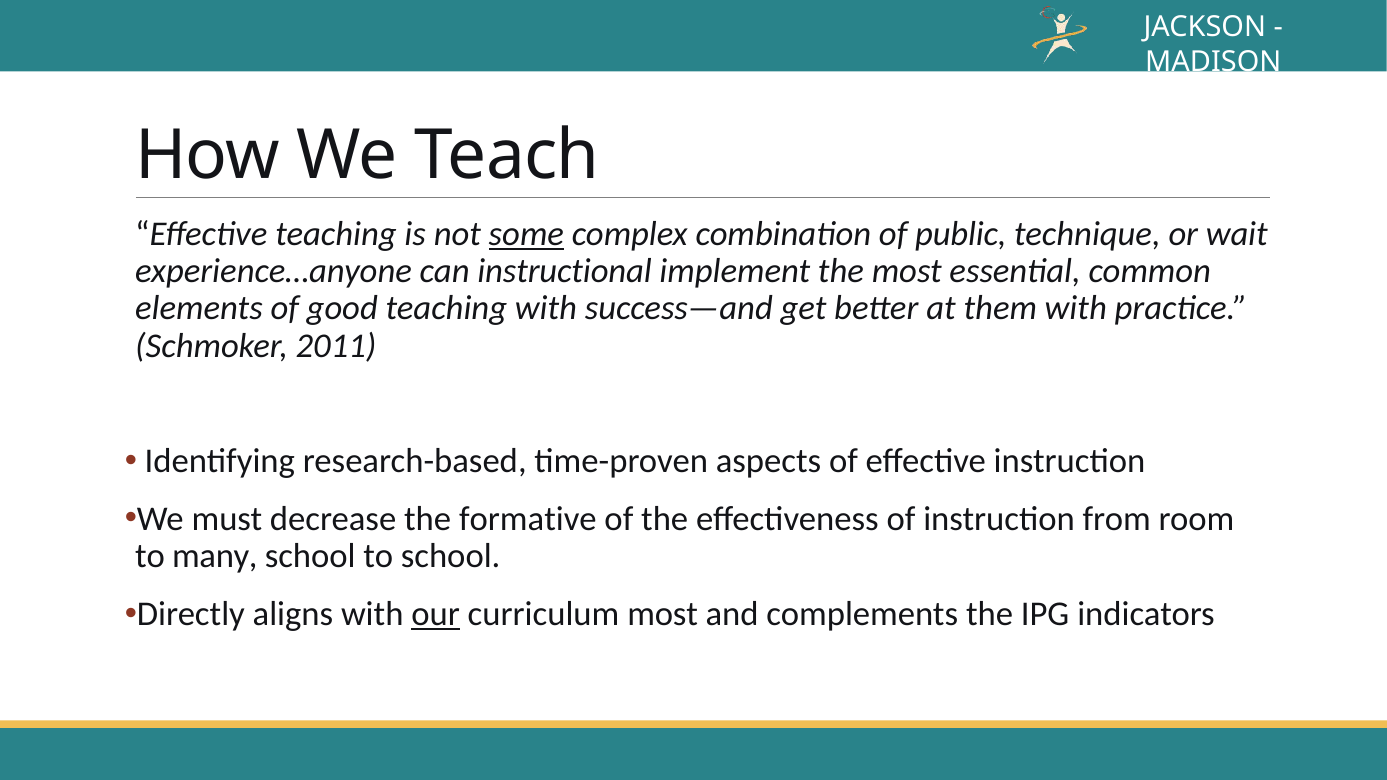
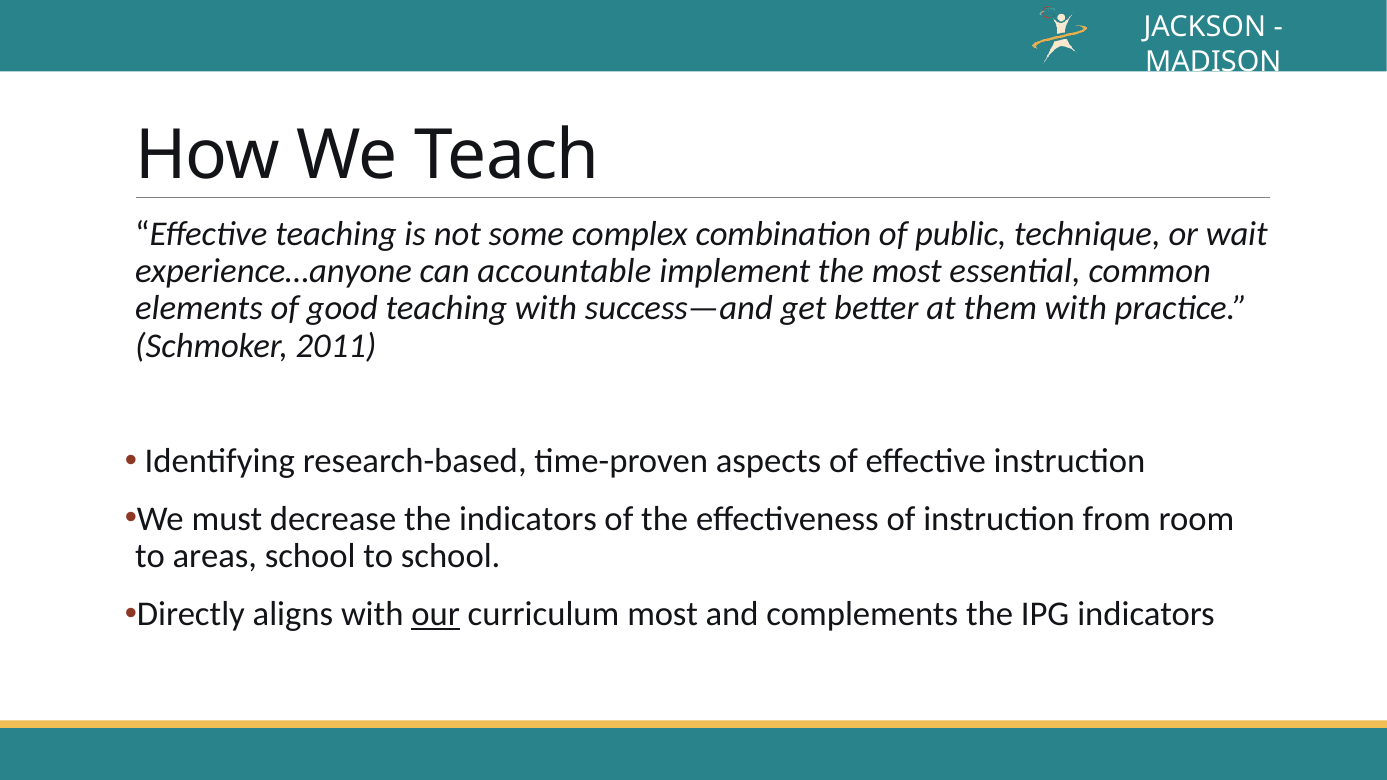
some underline: present -> none (526, 234)
instructional: instructional -> accountable (564, 271)
the formative: formative -> indicators (528, 519)
many: many -> areas (215, 556)
